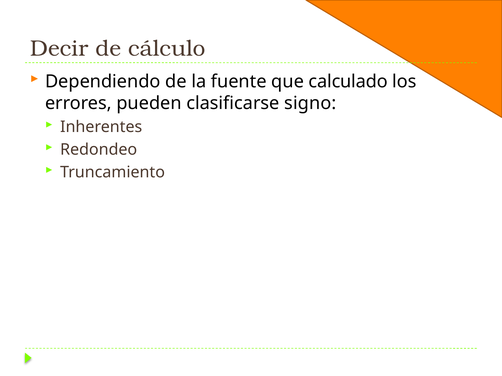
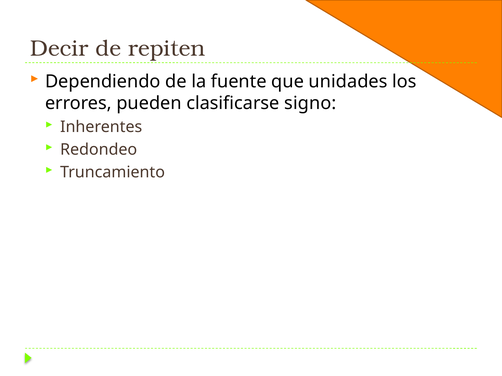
cálculo: cálculo -> repiten (167, 48)
calculado: calculado -> unidades (348, 82)
